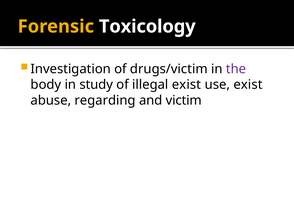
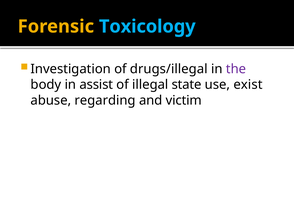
Toxicology colour: white -> light blue (147, 26)
drugs/victim: drugs/victim -> drugs/illegal (169, 69)
study: study -> assist (96, 84)
illegal exist: exist -> state (187, 84)
